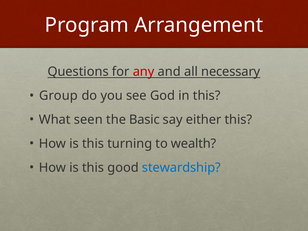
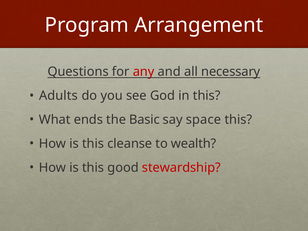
Group: Group -> Adults (58, 96)
seen: seen -> ends (88, 120)
either: either -> space (203, 120)
turning: turning -> cleanse (130, 144)
stewardship colour: blue -> red (181, 168)
